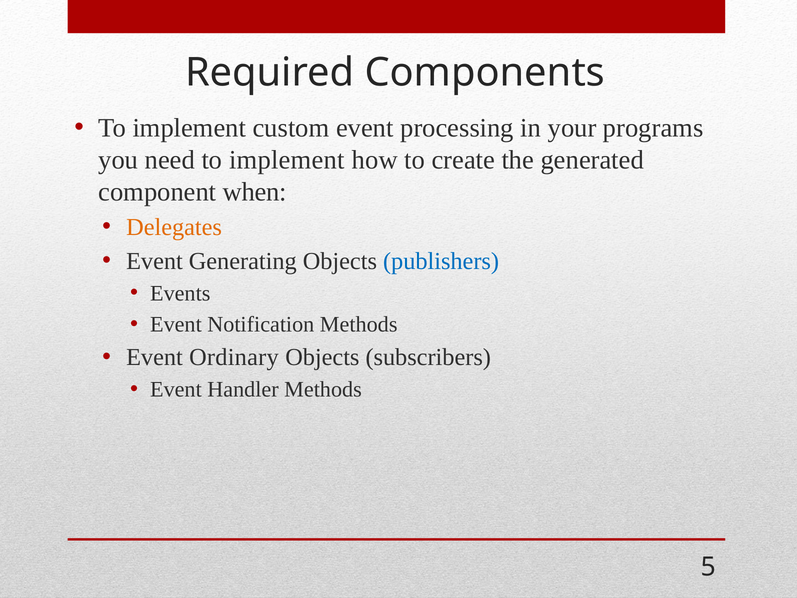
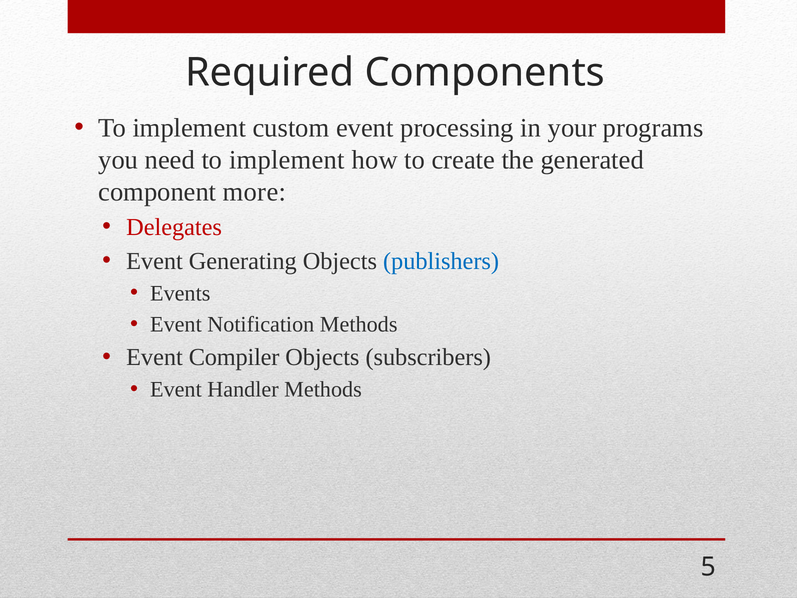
when: when -> more (254, 192)
Delegates colour: orange -> red (174, 227)
Ordinary: Ordinary -> Compiler (234, 357)
